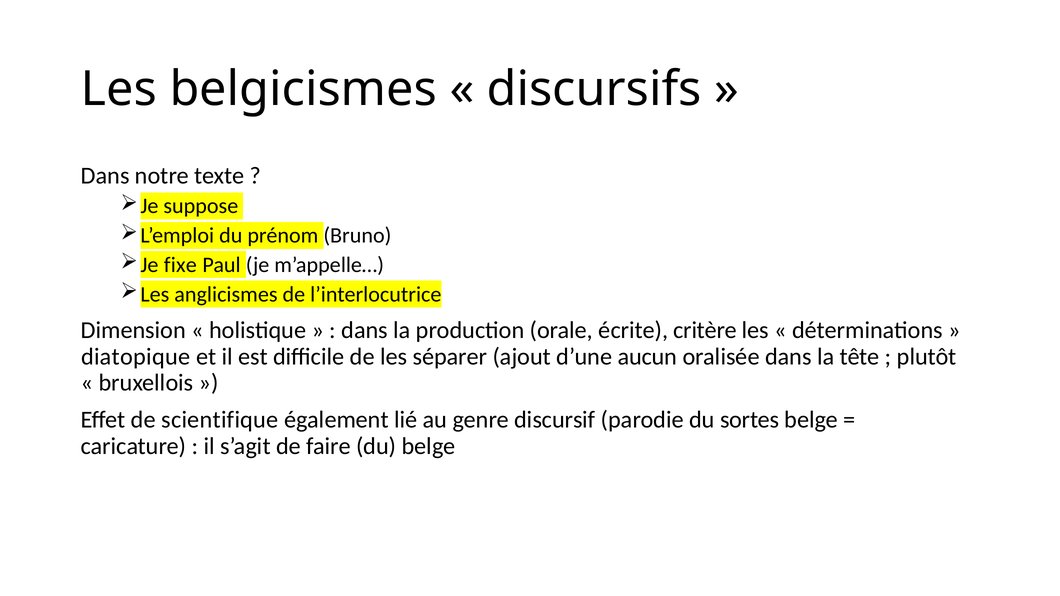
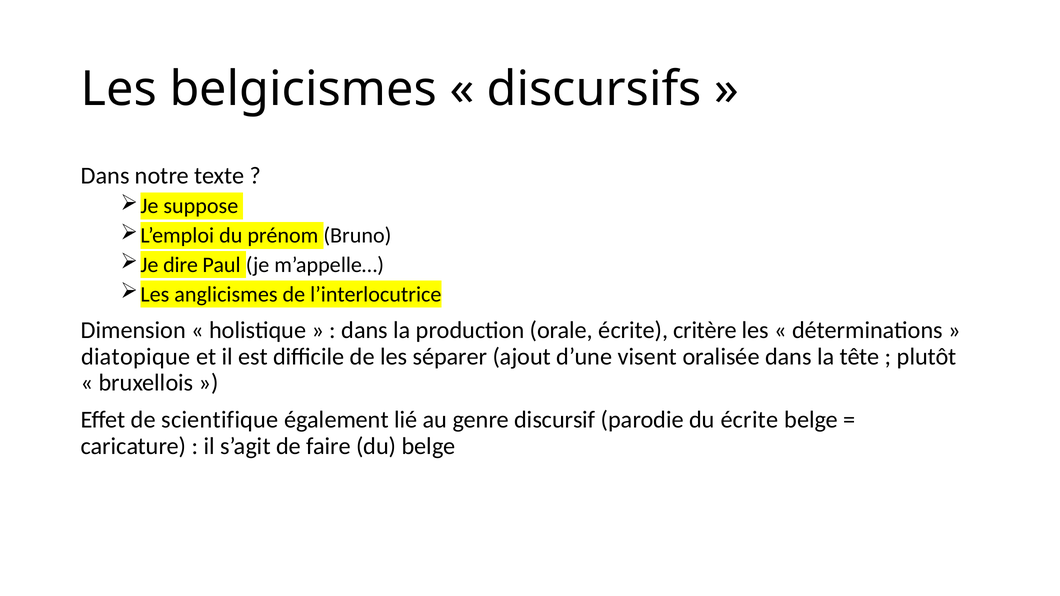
fixe: fixe -> dire (181, 265)
aucun: aucun -> visent (647, 357)
du sortes: sortes -> écrite (749, 420)
